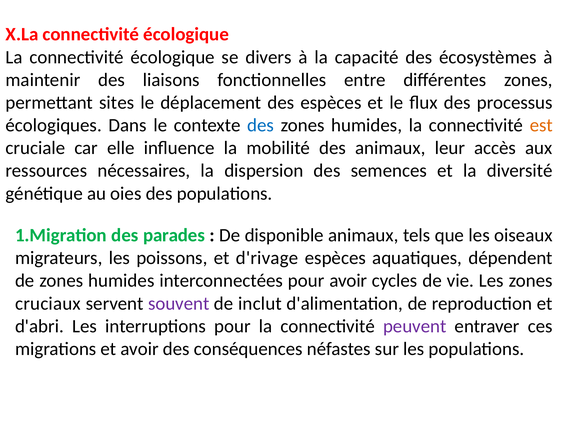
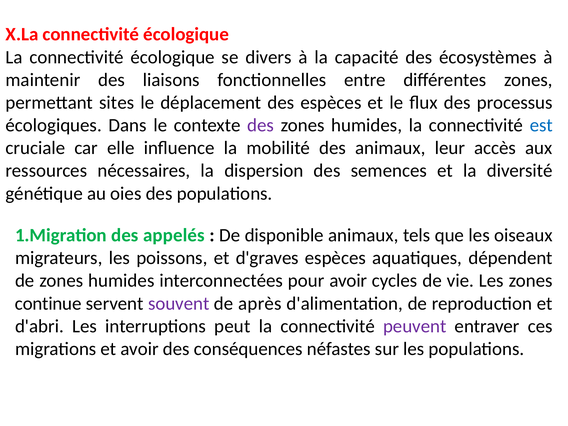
des colour: blue -> purple (261, 125)
est colour: orange -> blue (541, 125)
parades: parades -> appelés (174, 235)
d'rivage: d'rivage -> d'graves (267, 258)
cruciaux: cruciaux -> continue (48, 303)
inclut: inclut -> après (260, 303)
interruptions pour: pour -> peut (232, 326)
